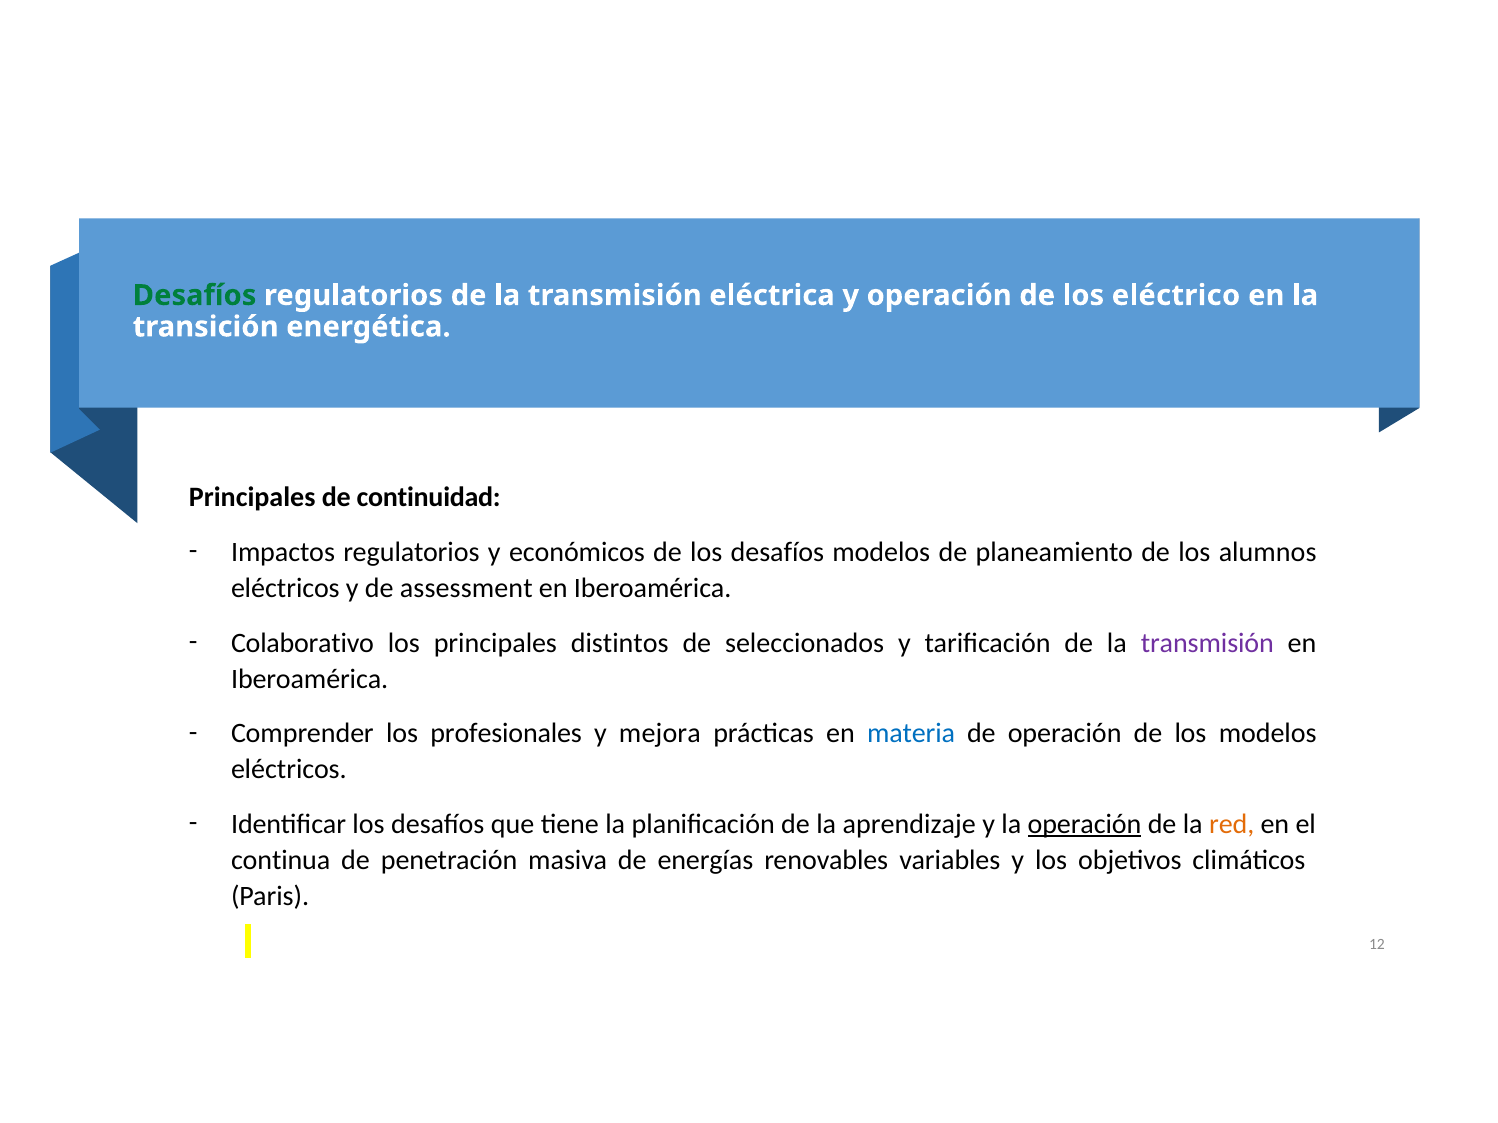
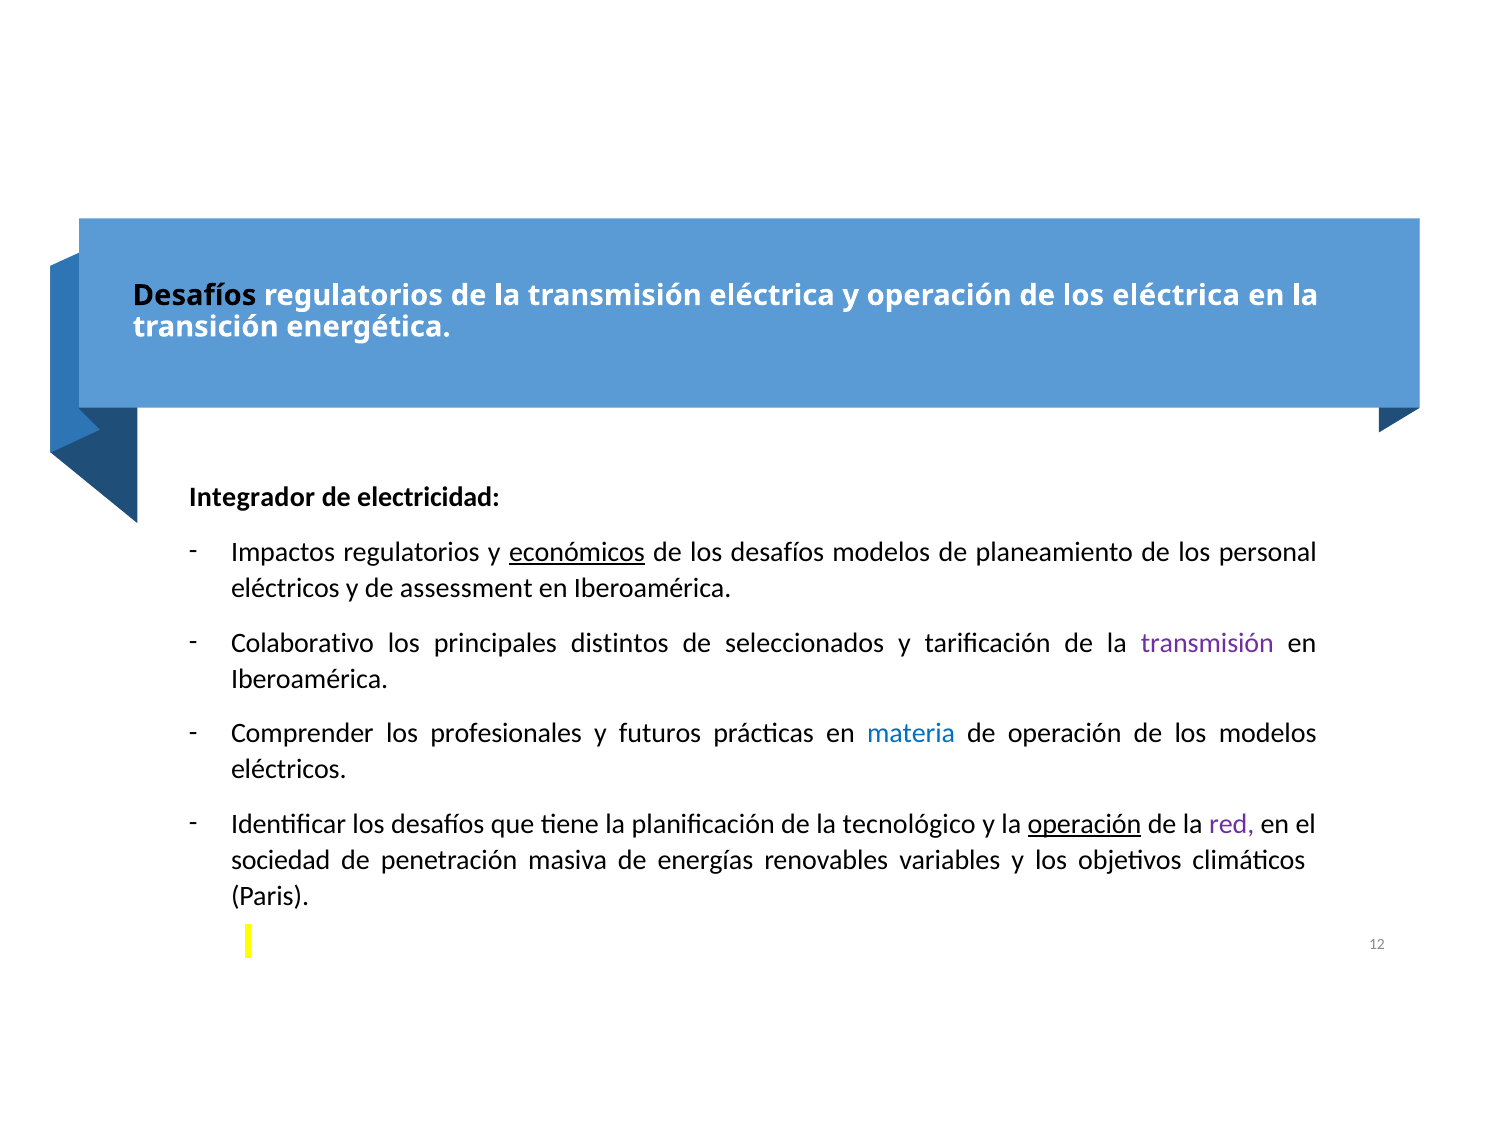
Desafíos colour: green -> black (195, 296)
los eléctrico: eléctrico -> eléctrica (1176, 296)
Principales: Principales -> Integrador (252, 498)
continuidad: continuidad -> electricidad (429, 498)
económicos underline: none -> present (577, 552)
alumnos: alumnos -> personal (1268, 552)
mejora: mejora -> futuros (660, 734)
aprendizaje: aprendizaje -> tecnológico (909, 825)
red colour: orange -> purple (1232, 825)
continua: continua -> sociedad (281, 861)
